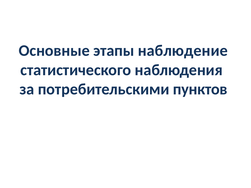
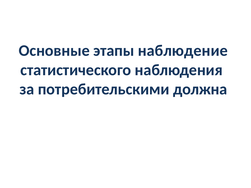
пунктов: пунктов -> должна (200, 89)
